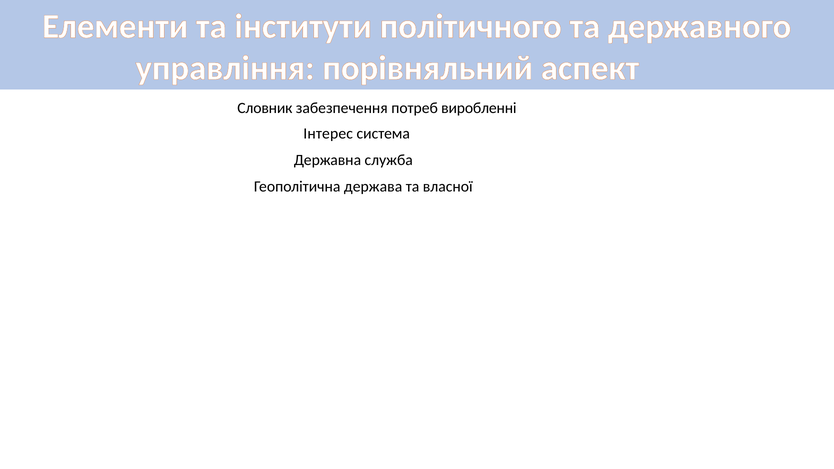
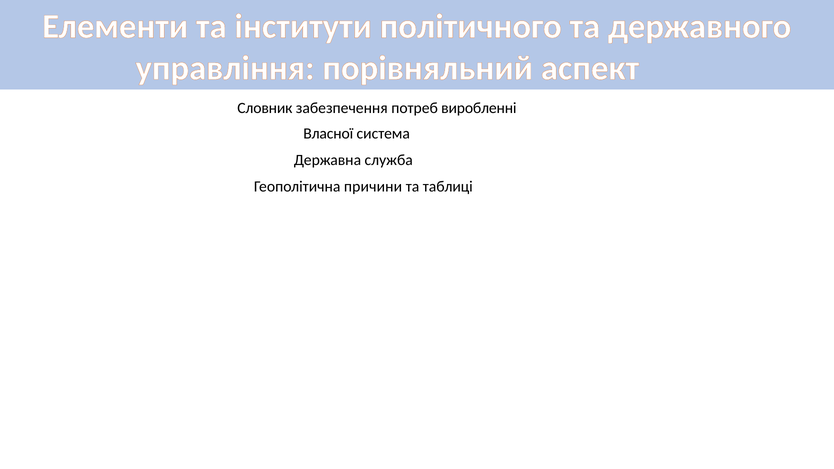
Інтерес: Інтерес -> Власної (328, 134)
держава: держава -> причини (373, 187)
власної: власної -> таблиці (448, 187)
